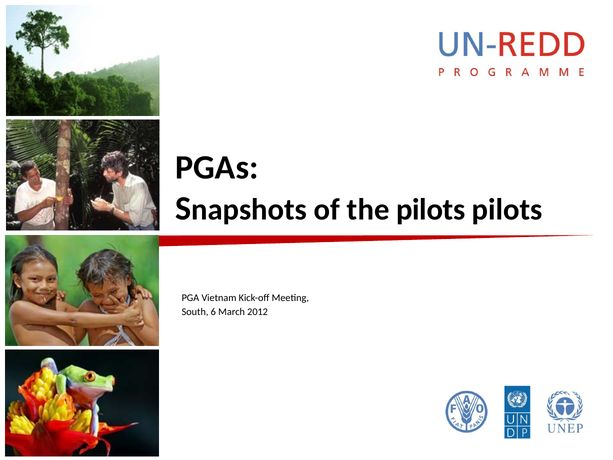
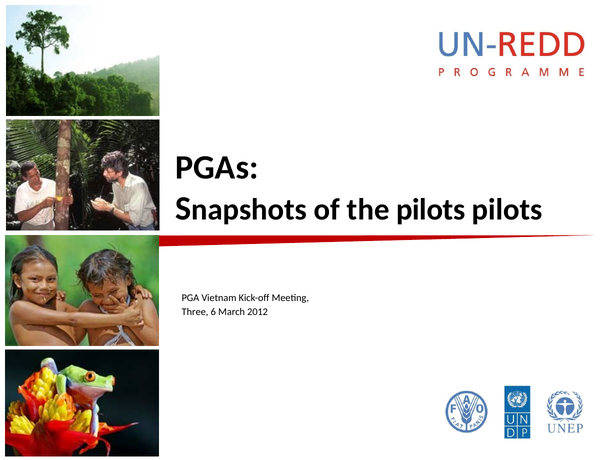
South: South -> Three (195, 312)
